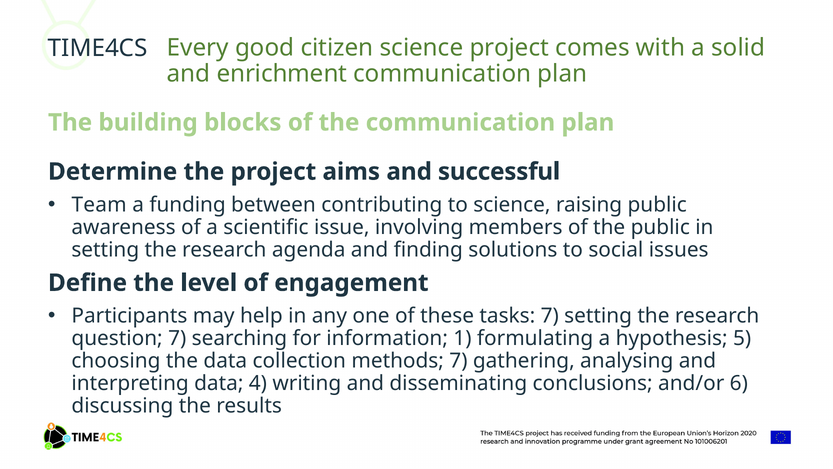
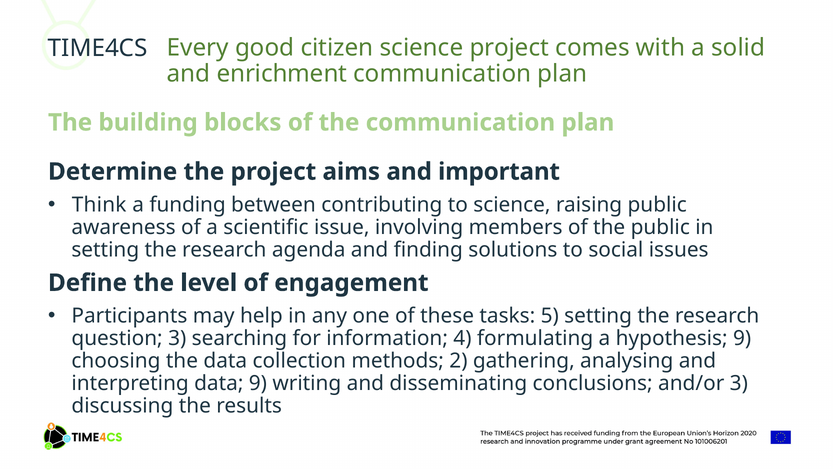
successful: successful -> important (499, 172)
Team: Team -> Think (99, 205)
tasks 7: 7 -> 5 (550, 316)
question 7: 7 -> 3 (177, 338)
1: 1 -> 4 (462, 338)
hypothesis 5: 5 -> 9 (742, 338)
methods 7: 7 -> 2 (458, 361)
data 4: 4 -> 9 (258, 383)
and/or 6: 6 -> 3 (739, 383)
